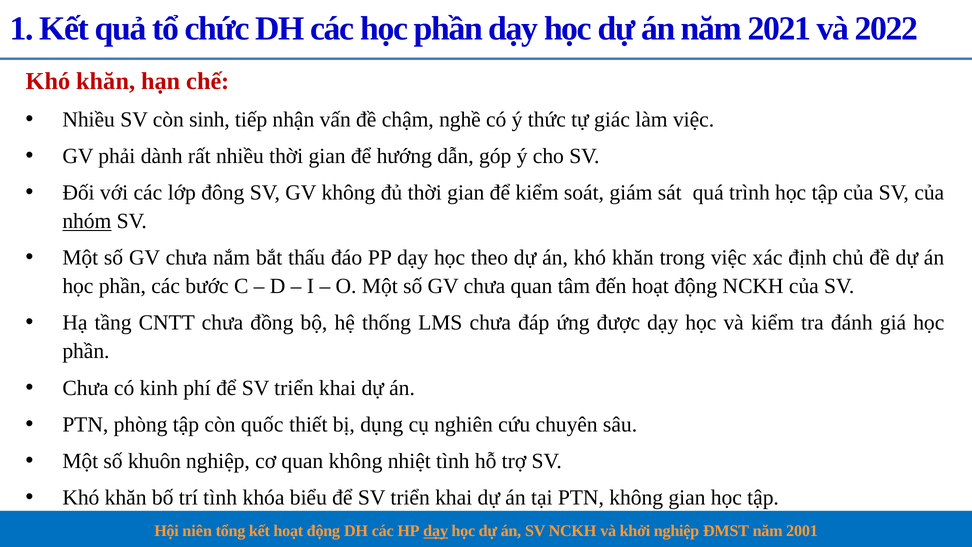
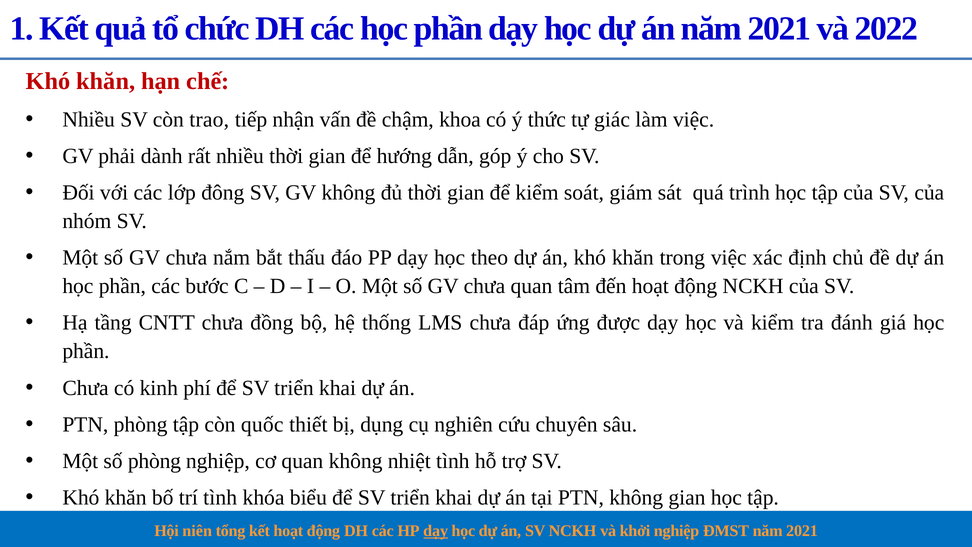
sinh: sinh -> trao (209, 119)
nghề: nghề -> khoa (460, 119)
nhóm underline: present -> none (87, 221)
số khuôn: khuôn -> phòng (154, 461)
ĐMST năm 2001: 2001 -> 2021 (802, 531)
